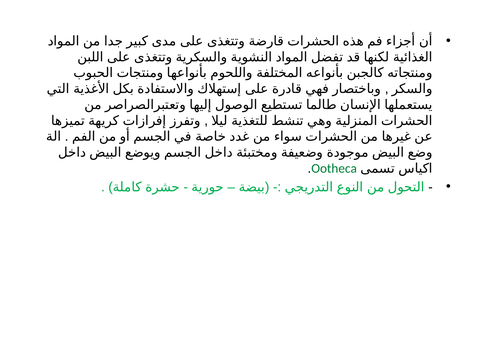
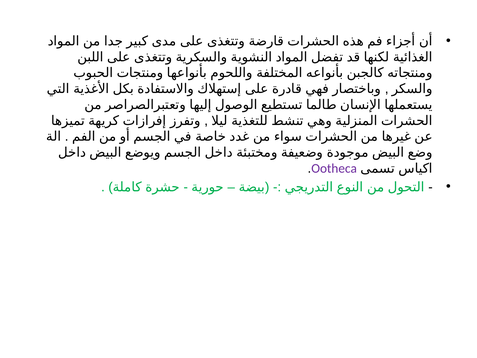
Ootheca colour: green -> purple (334, 168)
